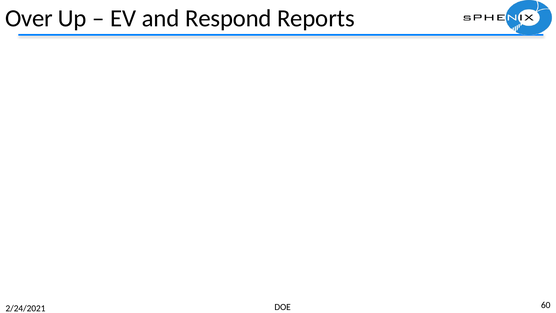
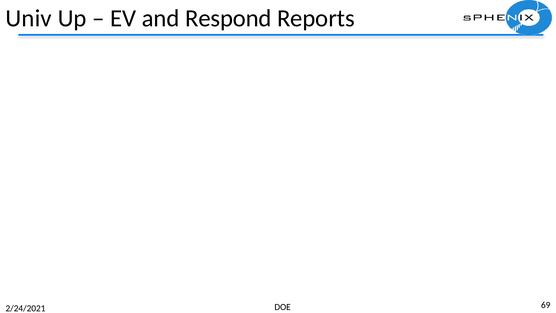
Over: Over -> Univ (29, 18)
60: 60 -> 69 (546, 305)
